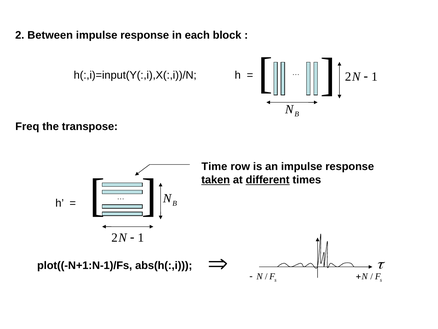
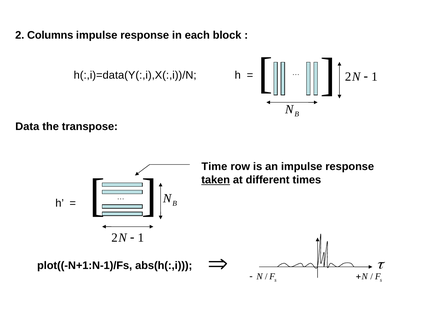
Between: Between -> Columns (50, 35)
h(:,i)=input(Y(:,i),X(:,i))/N: h(:,i)=input(Y(:,i),X(:,i))/N -> h(:,i)=data(Y(:,i),X(:,i))/N (135, 75)
Freq: Freq -> Data (27, 126)
different underline: present -> none (268, 180)
